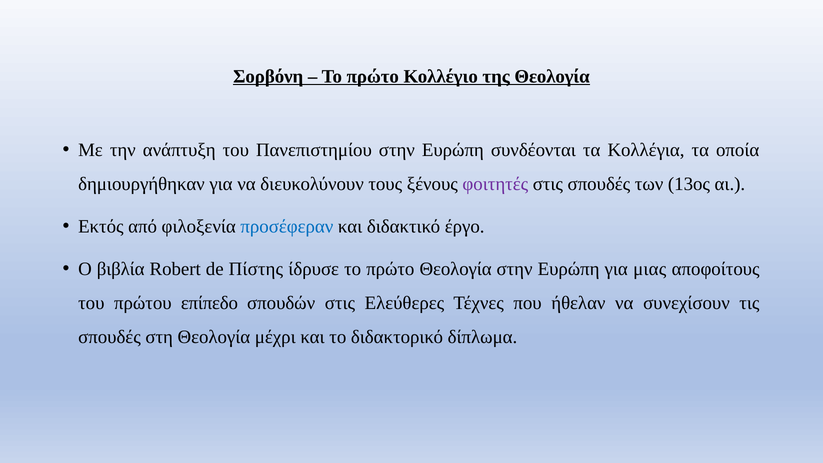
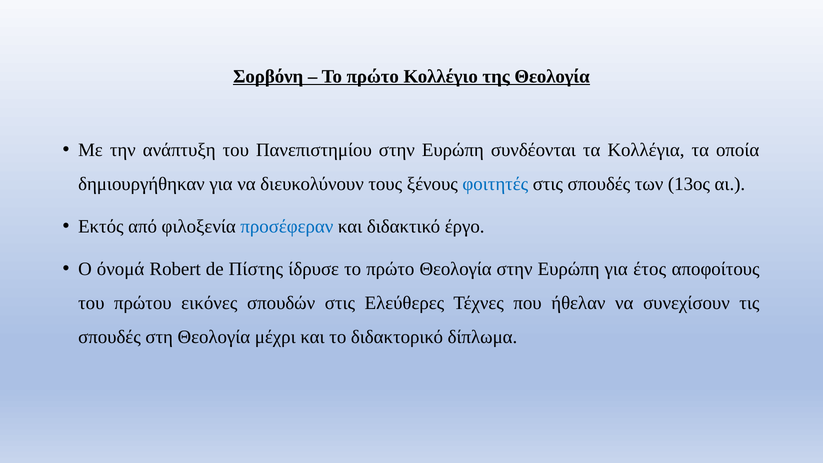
φοιτητές colour: purple -> blue (495, 184)
βιβλία: βιβλία -> όνομά (121, 269)
μιας: μιας -> έτος (650, 269)
επίπεδο: επίπεδο -> εικόνες (209, 303)
